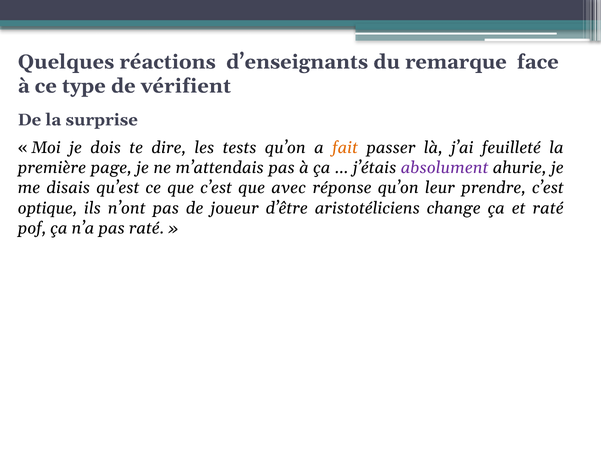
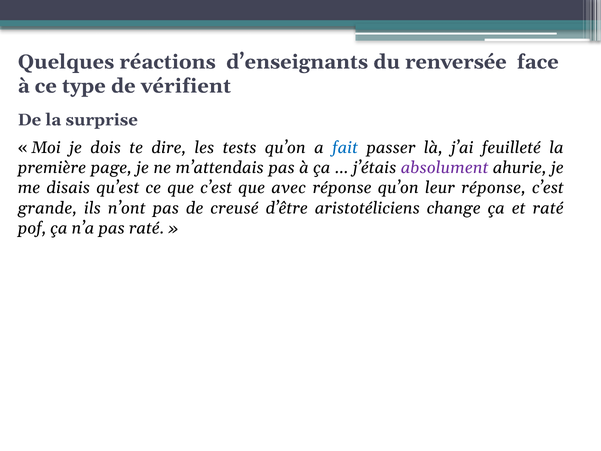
remarque: remarque -> renversée (456, 62)
fait colour: orange -> blue (345, 148)
leur prendre: prendre -> réponse (493, 188)
optique: optique -> grande (47, 208)
joueur: joueur -> creusé (235, 208)
